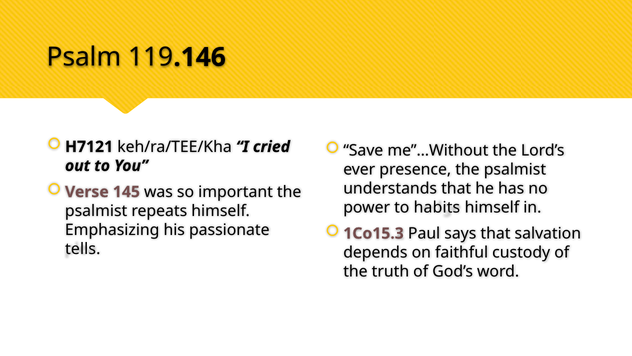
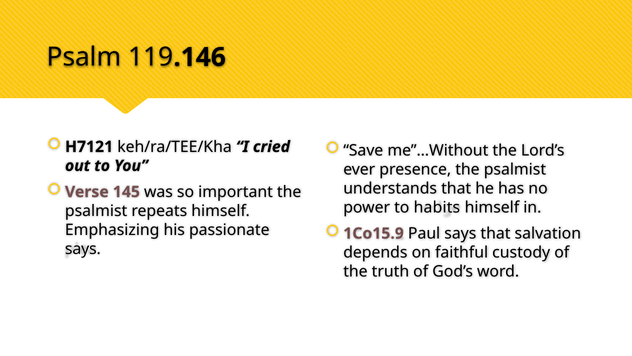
1Co15.3: 1Co15.3 -> 1Co15.9 (374, 233)
tells: tells -> says (83, 249)
